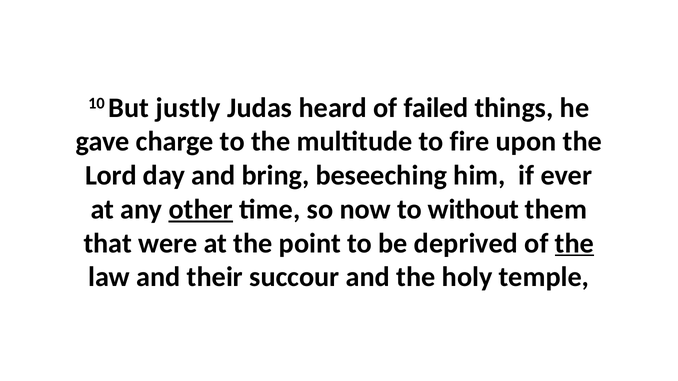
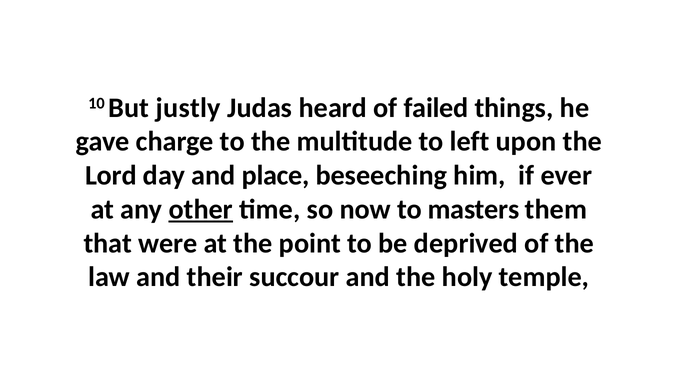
fire: fire -> left (470, 142)
bring: bring -> place (276, 176)
without: without -> masters (474, 210)
the underline: present -> none (574, 243)
